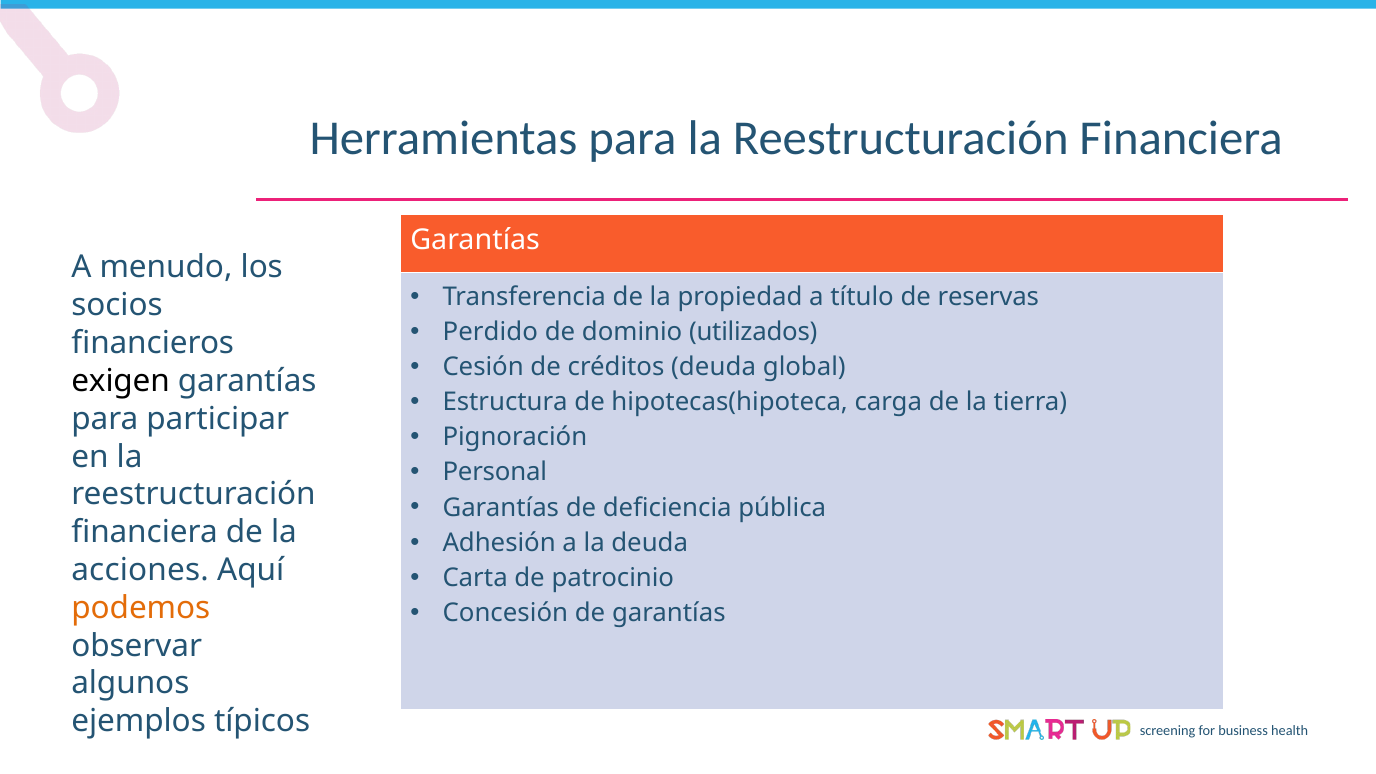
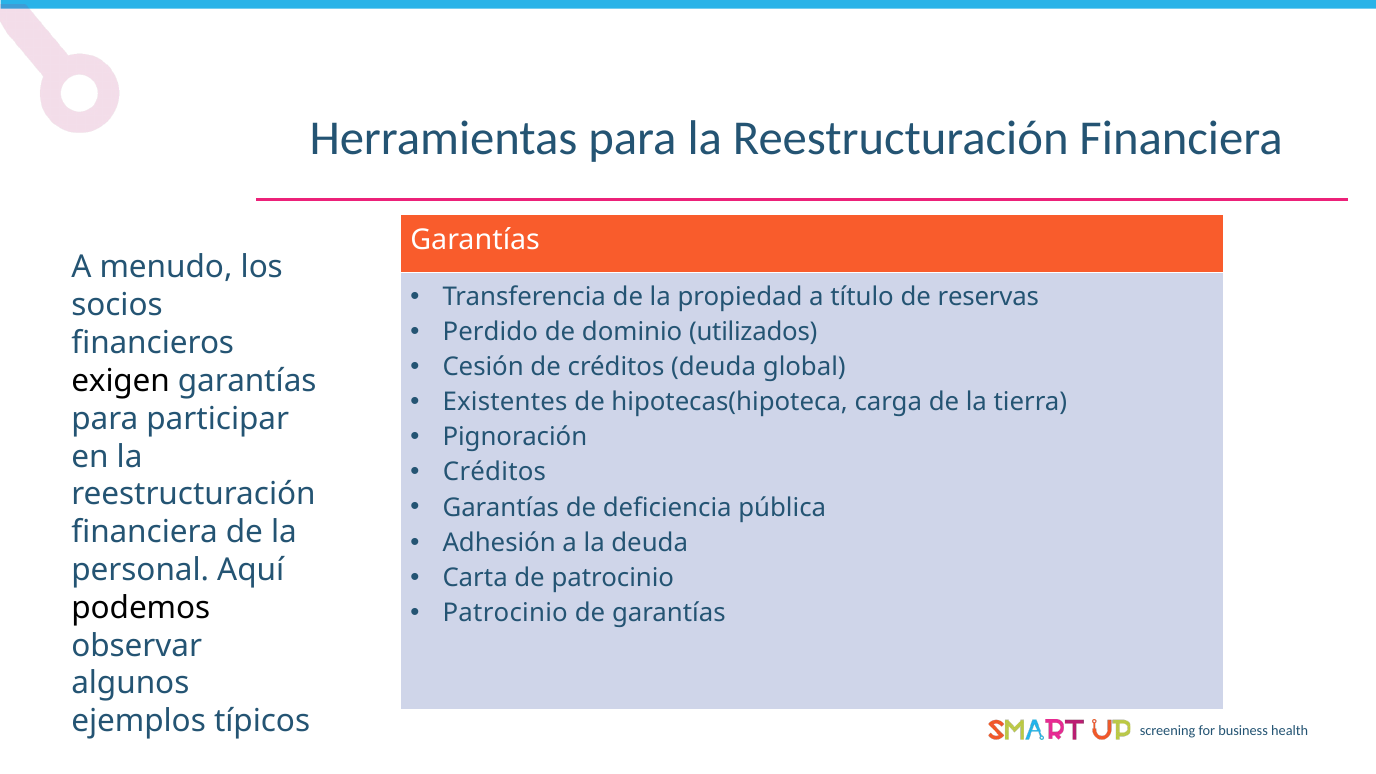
Estructura: Estructura -> Existentes (505, 402)
Personal: Personal -> Créditos (495, 472)
acciones: acciones -> personal (140, 570)
podemos colour: orange -> black (141, 608)
Concesión: Concesión -> Patrocinio (505, 613)
